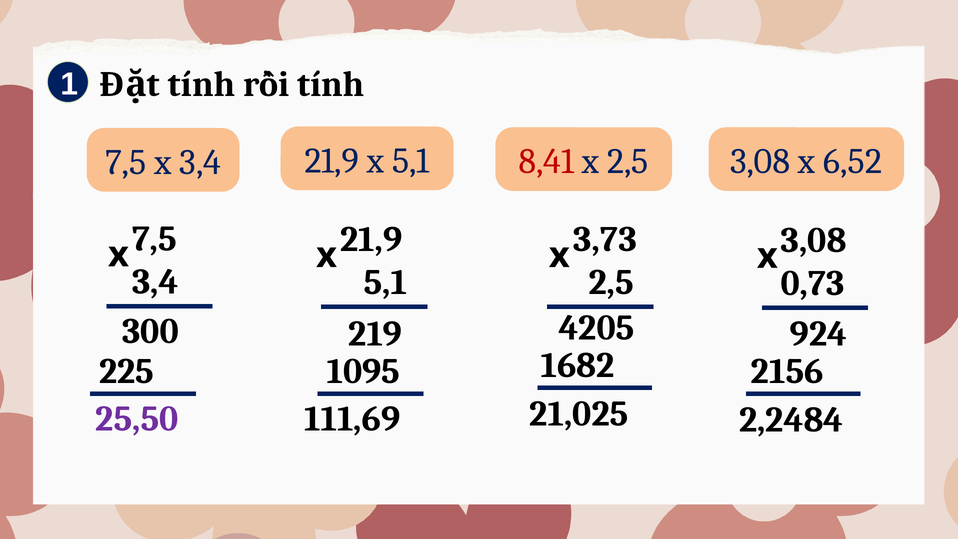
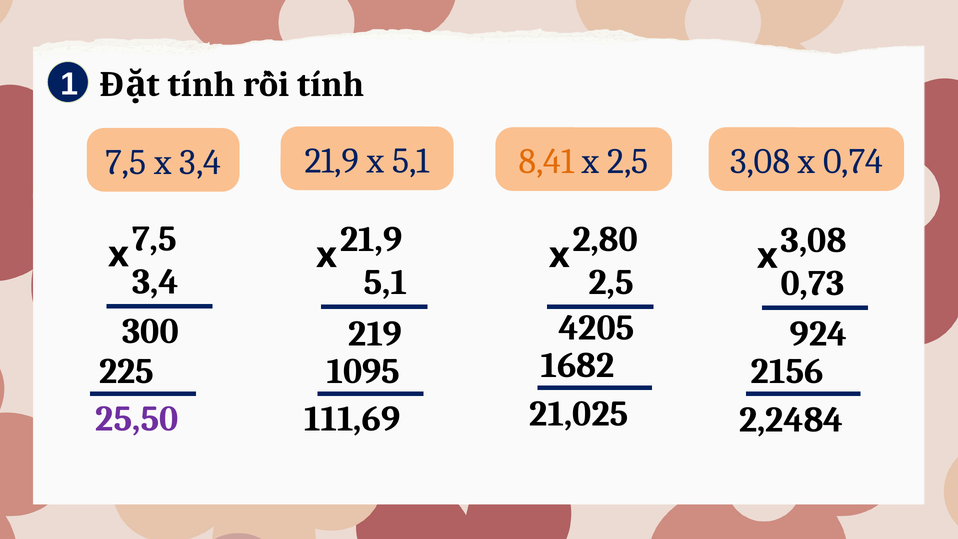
8,41 colour: red -> orange (546, 162)
6,52: 6,52 -> 0,74 (853, 162)
3,73: 3,73 -> 2,80 (605, 239)
